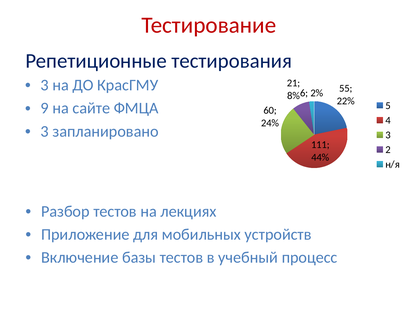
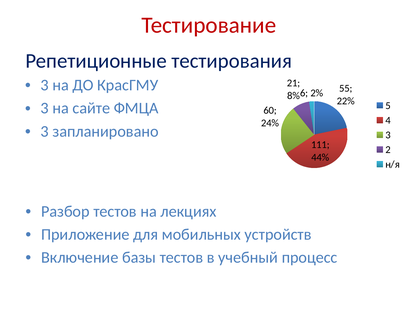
9: 9 -> 3 (45, 108)
